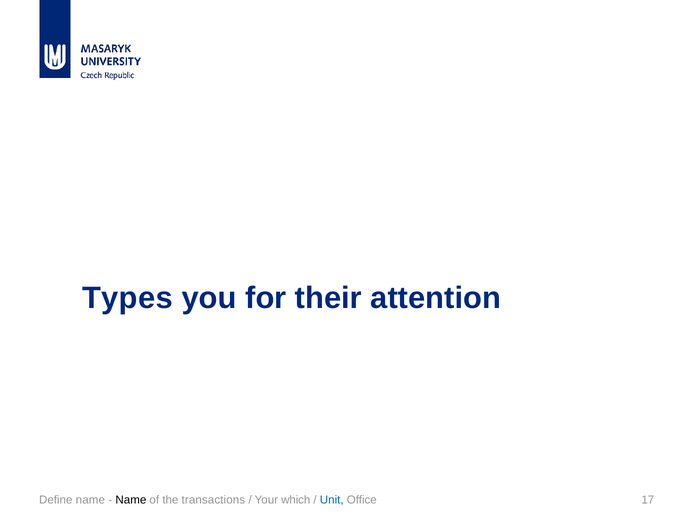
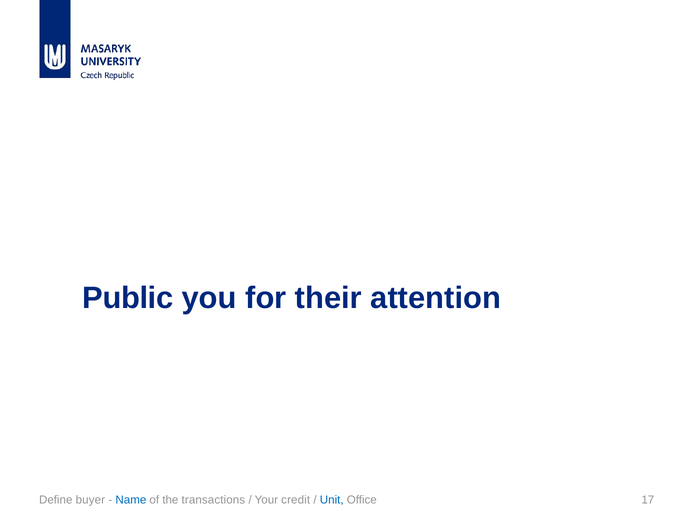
Types: Types -> Public (128, 298)
Define name: name -> buyer (90, 500)
Name colour: black -> blue (131, 500)
which: which -> credit (296, 500)
